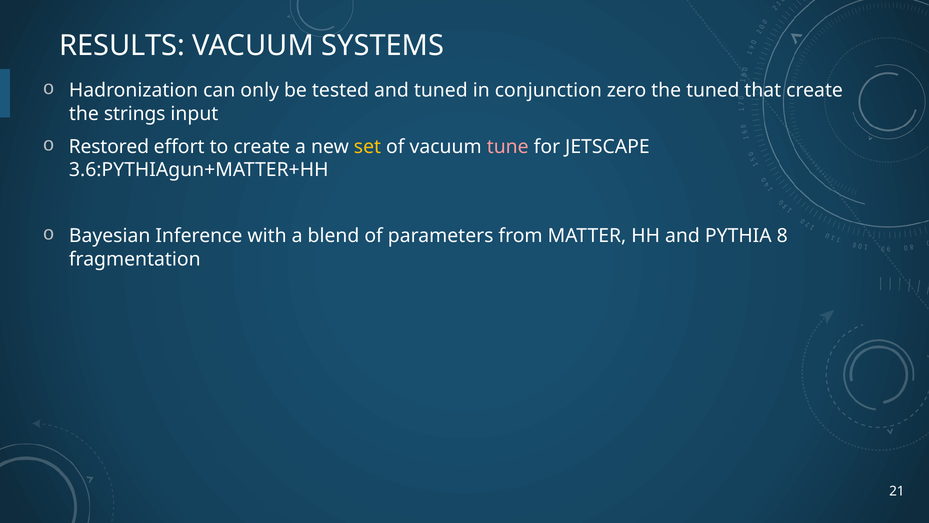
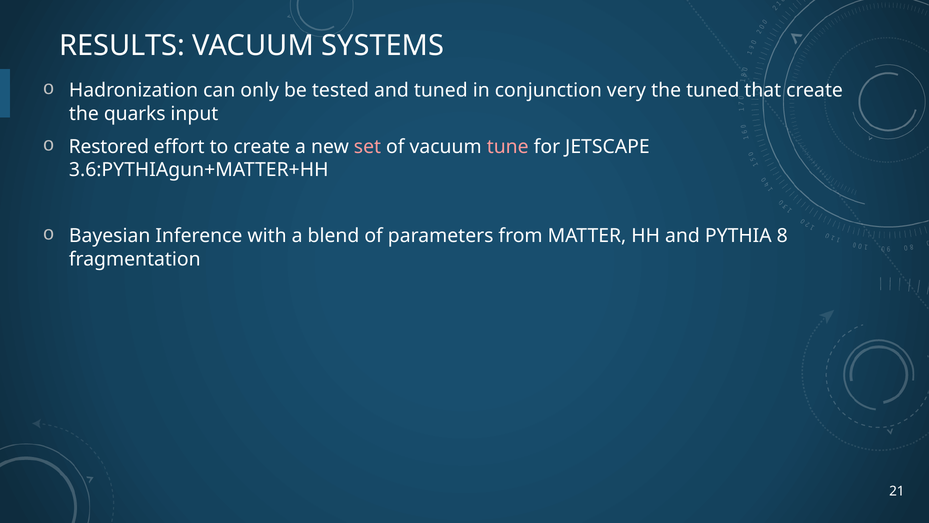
zero: zero -> very (626, 90)
strings: strings -> quarks (135, 114)
set colour: yellow -> pink (367, 147)
